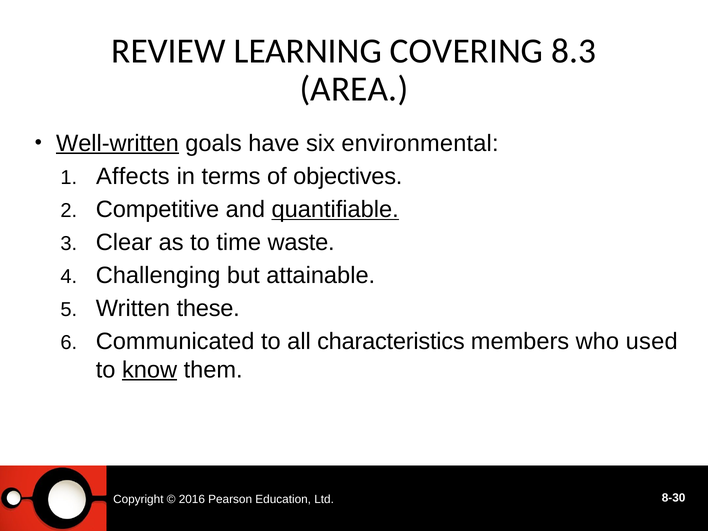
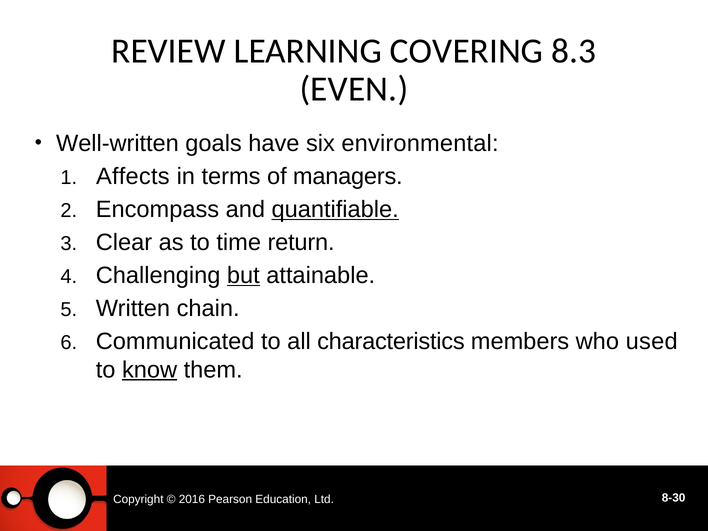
AREA: AREA -> EVEN (354, 89)
Well-written underline: present -> none (117, 143)
objectives: objectives -> managers (348, 176)
Competitive: Competitive -> Encompass (157, 209)
waste: waste -> return (301, 242)
but underline: none -> present (243, 275)
these: these -> chain (208, 308)
